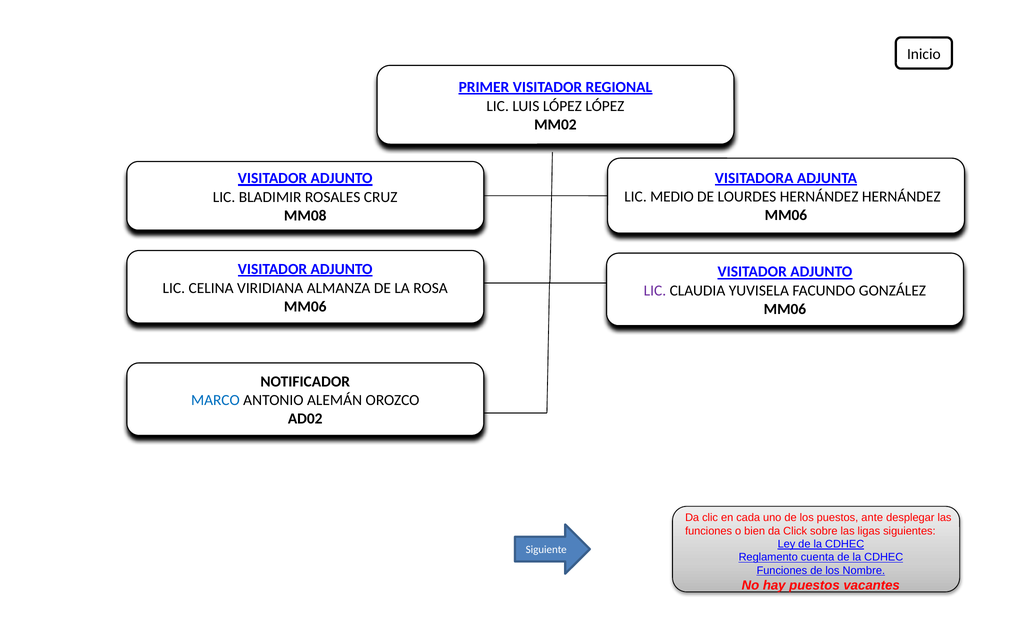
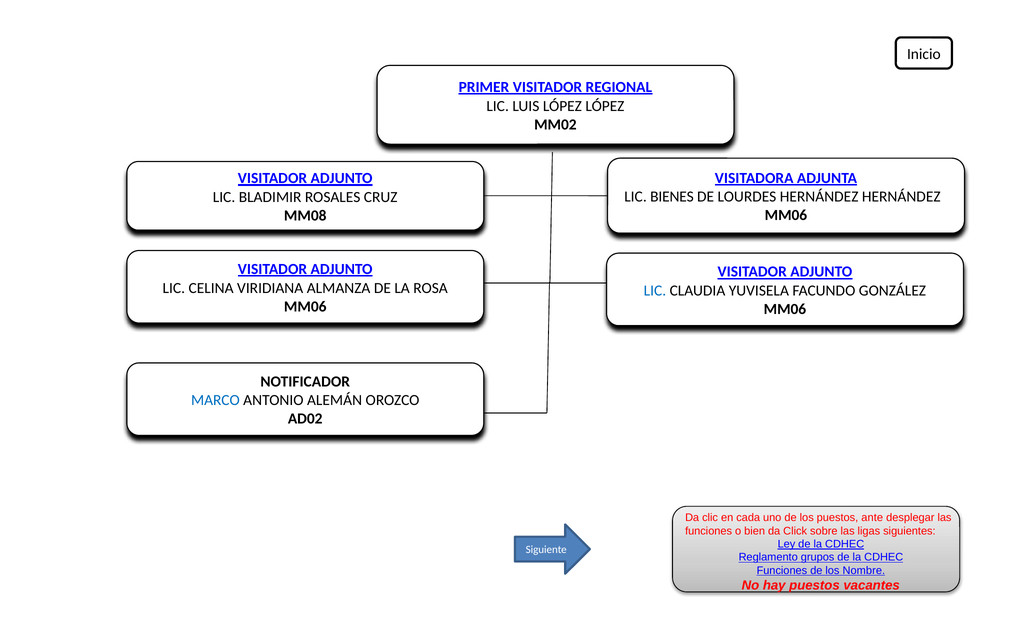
MEDIO: MEDIO -> BIENES (672, 197)
LIC colour: purple -> blue (655, 291)
cuenta: cuenta -> grupos (818, 558)
